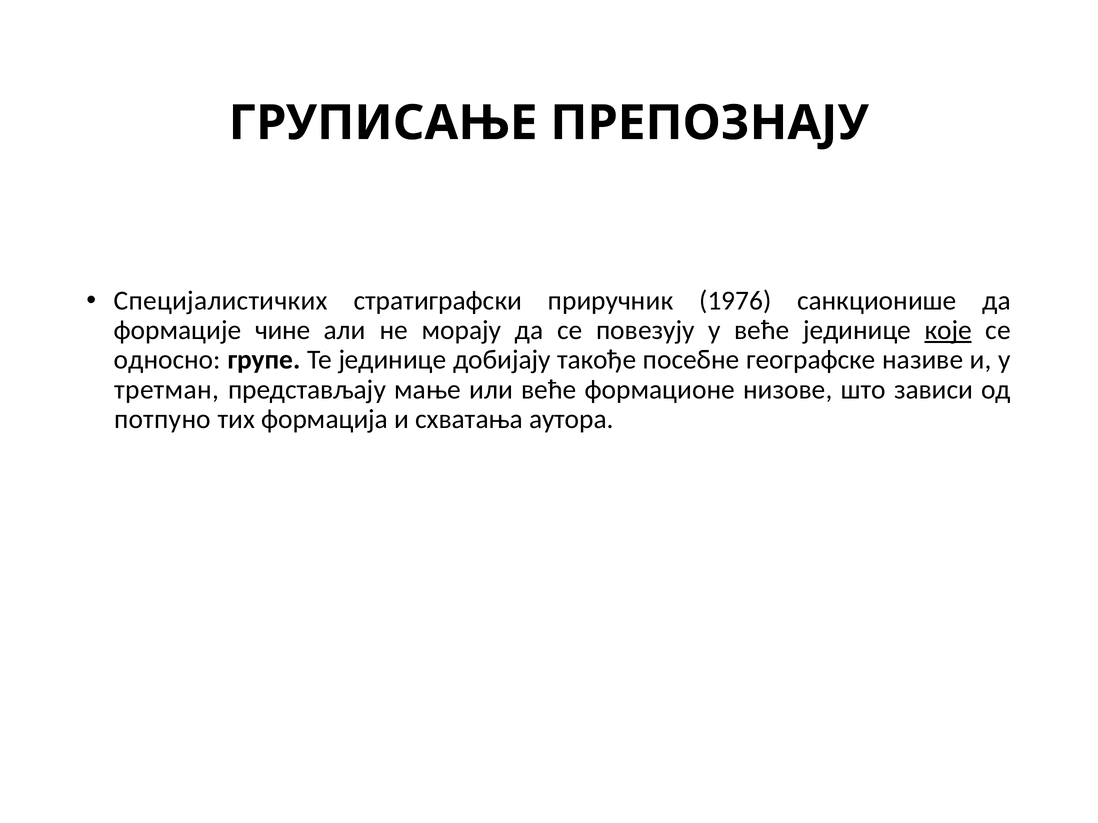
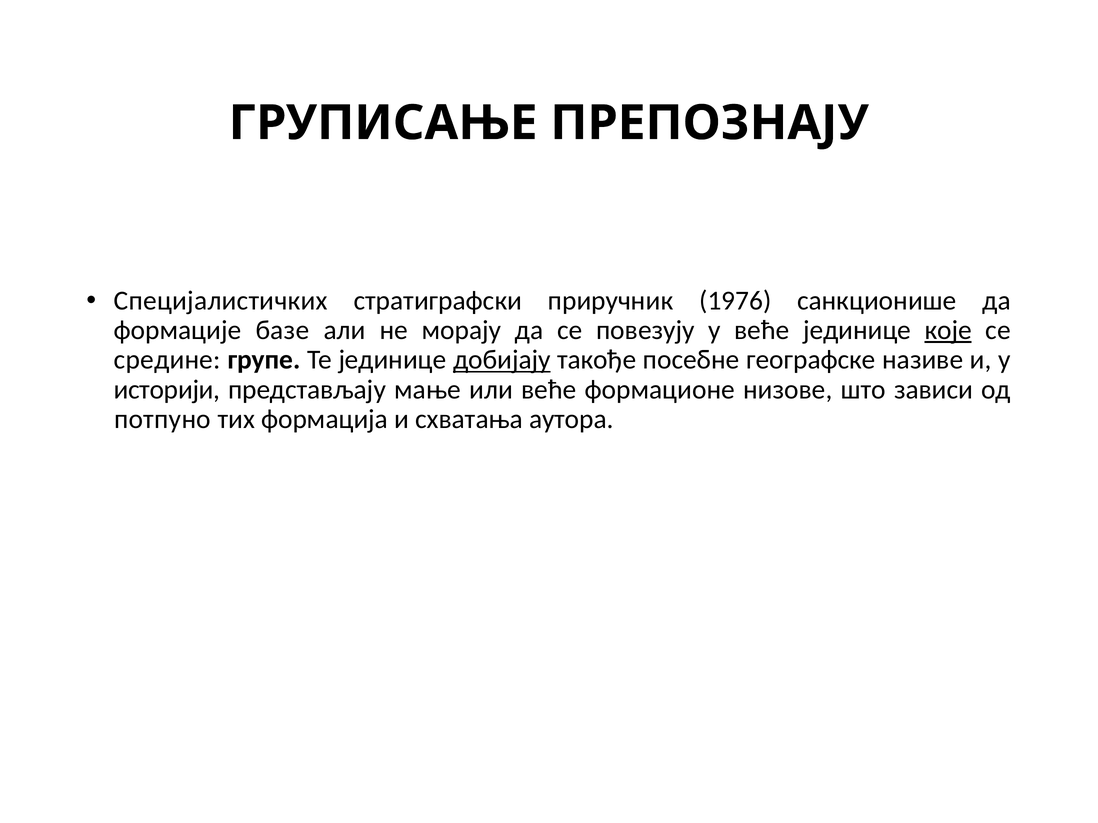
чине: чине -> базе (282, 330)
односно: односно -> средине (167, 360)
добијају underline: none -> present (502, 360)
третман: третман -> историји (167, 390)
